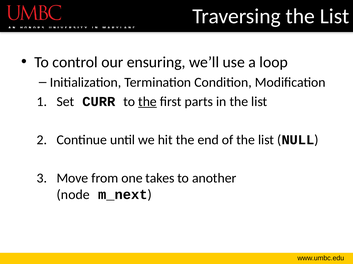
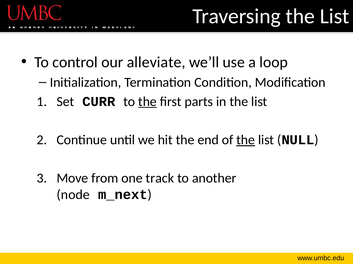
ensuring: ensuring -> alleviate (156, 62)
the underline: none -> present (246, 140)
takes: takes -> track (160, 179)
